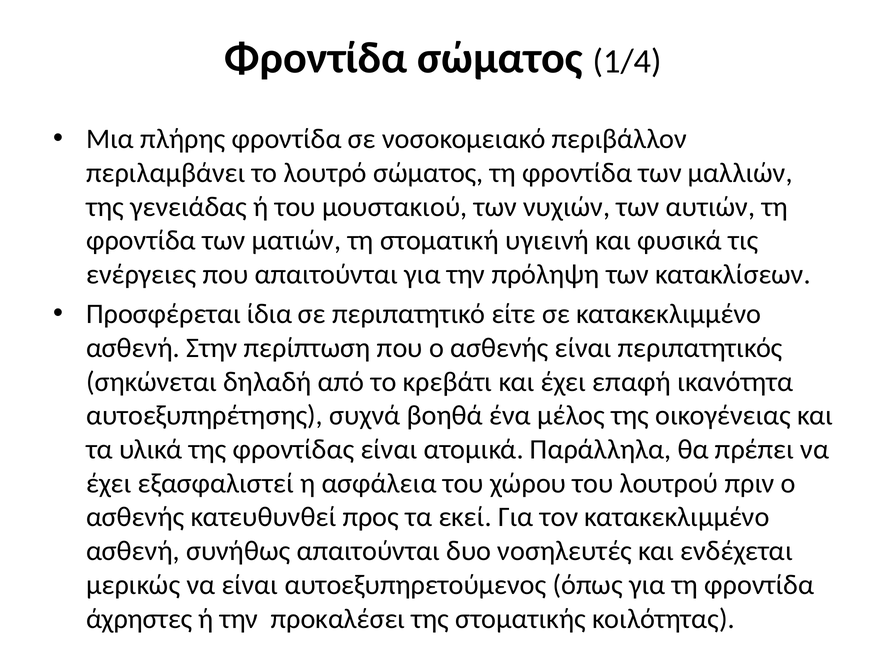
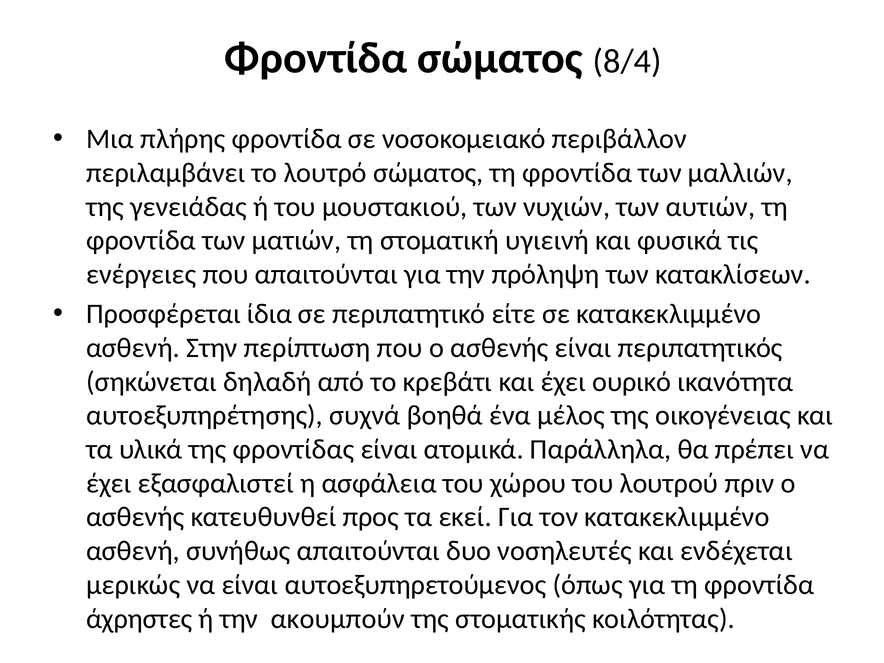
1/4: 1/4 -> 8/4 (627, 61)
επαφή: επαφή -> ουρικό (632, 382)
προκαλέσει: προκαλέσει -> ακουμπούν (338, 619)
